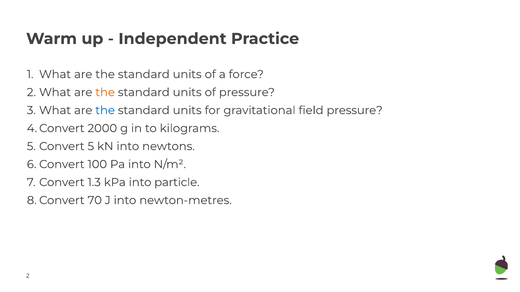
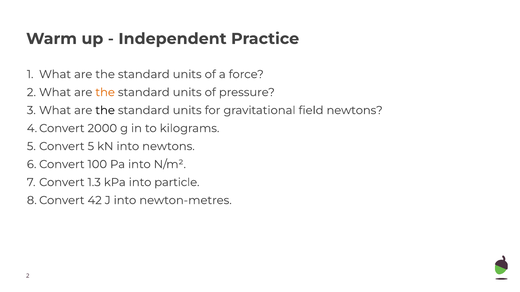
the colour: blue -> black (105, 110)
field pressure: pressure -> newtons (355, 110)
70: 70 -> 42 (95, 201)
